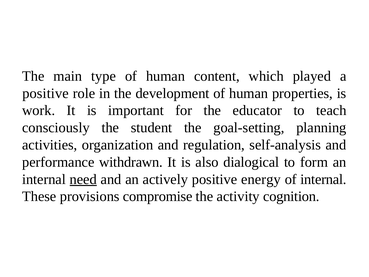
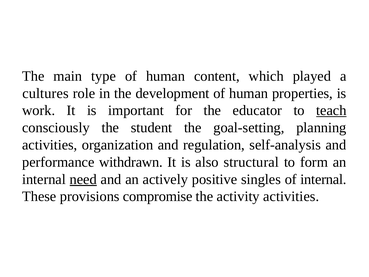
positive: positive -> cultures (45, 93)
teach underline: none -> present (331, 110)
dialogical: dialogical -> structural (251, 162)
energy: energy -> singles (261, 179)
activity cognition: cognition -> activities (291, 196)
